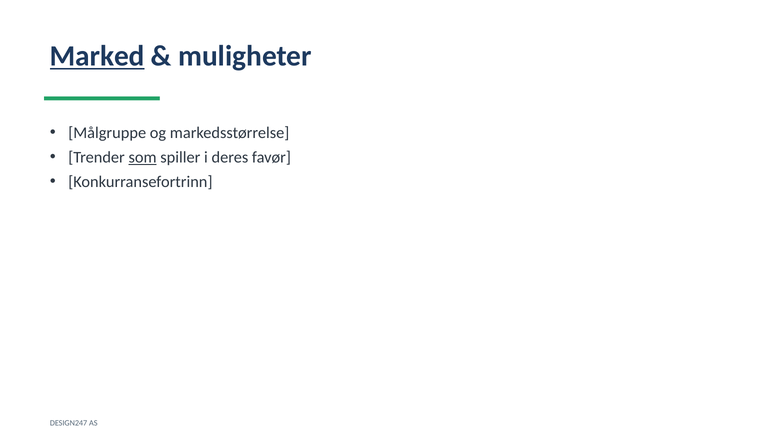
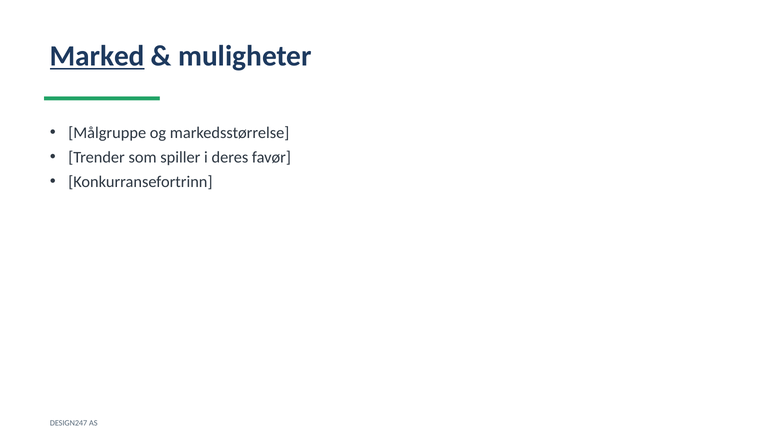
som underline: present -> none (143, 157)
